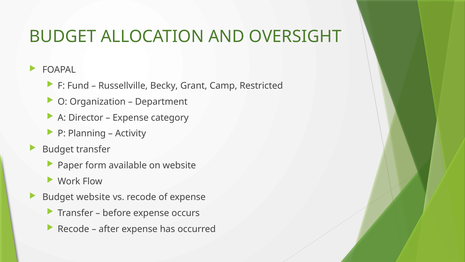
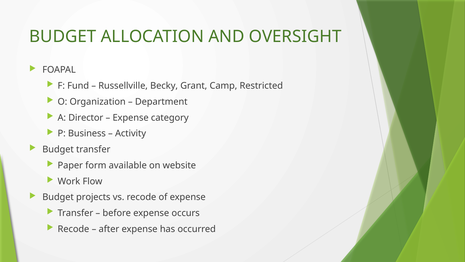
Planning: Planning -> Business (87, 133)
Budget website: website -> projects (93, 197)
